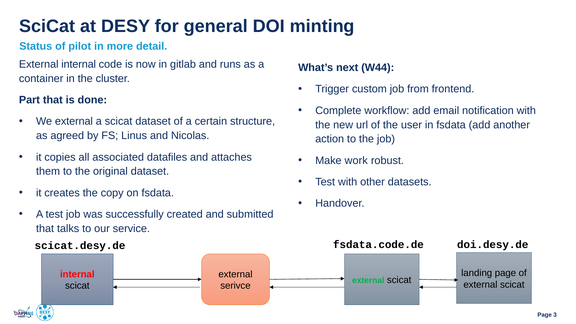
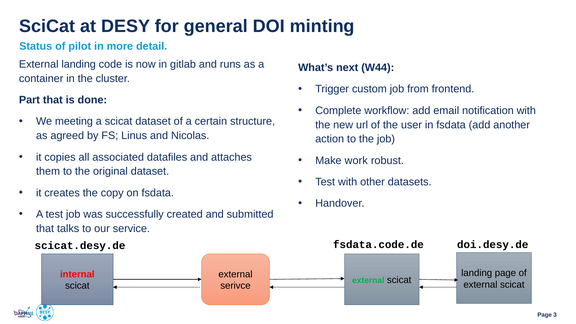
External internal: internal -> landing (79, 64)
We external: external -> meeting (74, 121)
